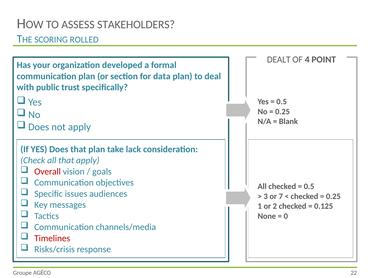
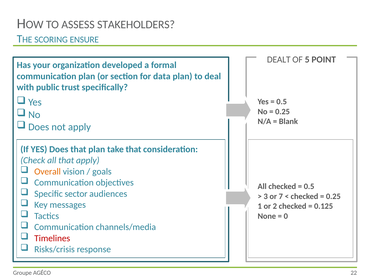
ROLLED: ROLLED -> ENSURE (84, 39)
4: 4 -> 5 (307, 60)
take lack: lack -> that (133, 149)
Overall colour: red -> orange (48, 171)
issues: issues -> sector (76, 193)
